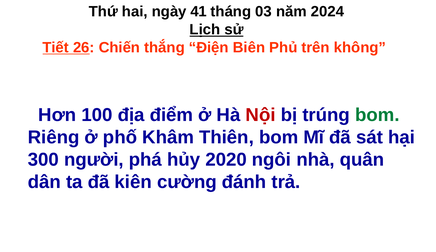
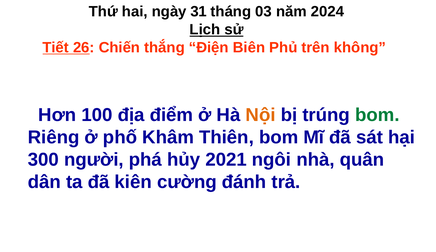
41: 41 -> 31 (199, 12)
Nội colour: red -> orange (261, 115)
2020: 2020 -> 2021 (226, 159)
